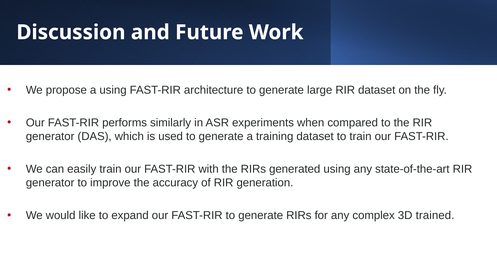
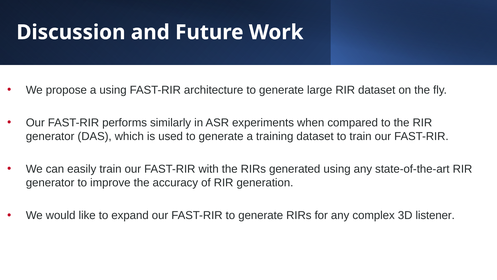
trained: trained -> listener (435, 215)
